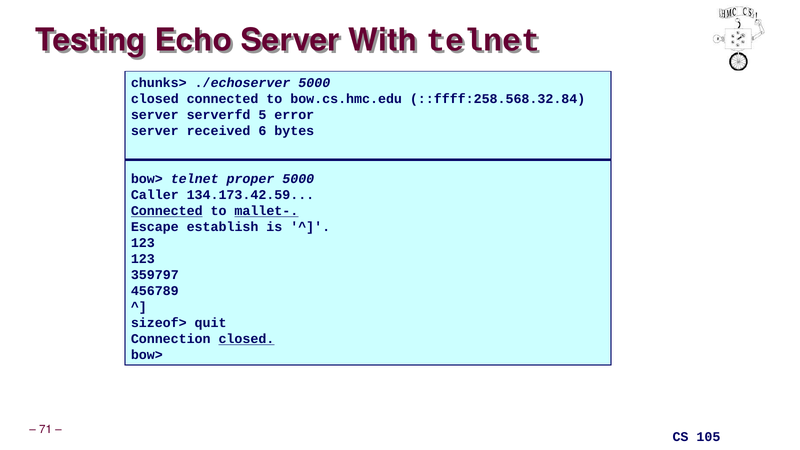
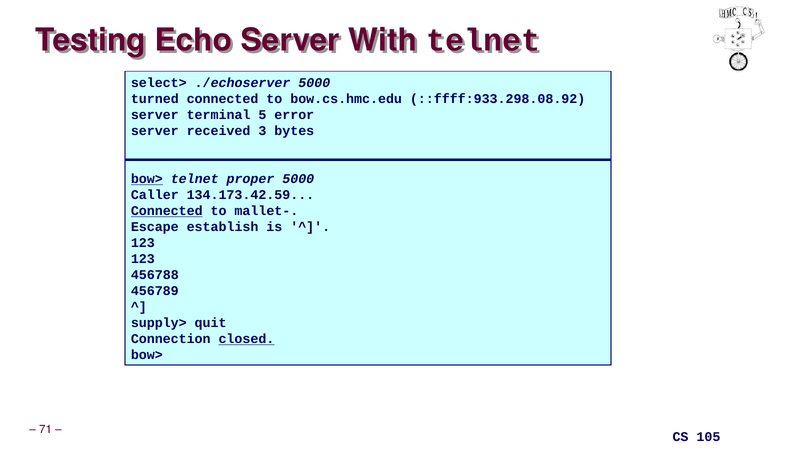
chunks>: chunks> -> select> (159, 83)
closed: closed -> turned (155, 99)
::ffff:258.568.32.84: ::ffff:258.568.32.84 -> ::ffff:933.298.08.92 (498, 99)
serverfd: serverfd -> terminal (219, 115)
6: 6 -> 3 (262, 131)
bow> underline: none -> present (147, 179)
mallet- underline: present -> none (266, 211)
359797: 359797 -> 456788 (155, 275)
sizeof>: sizeof> -> supply> (159, 323)
